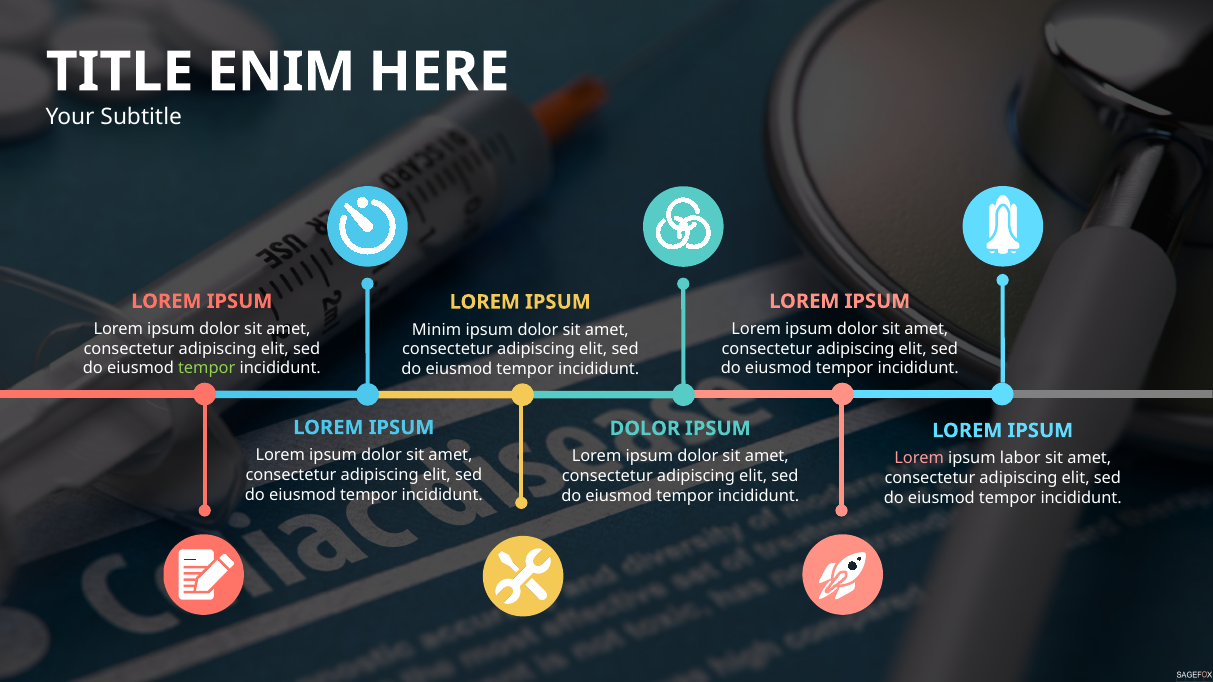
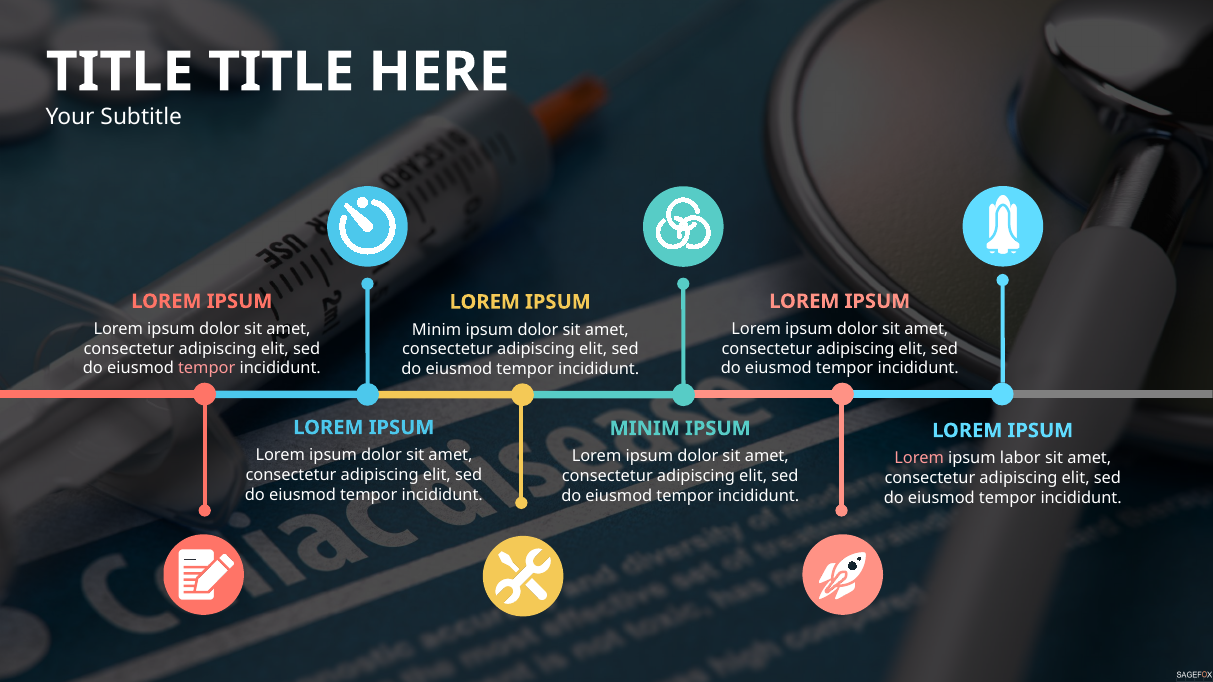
ENIM: ENIM -> TITLE (281, 72)
tempor colour: light green -> pink (207, 369)
DOLOR: DOLOR -> MINIM (645, 429)
